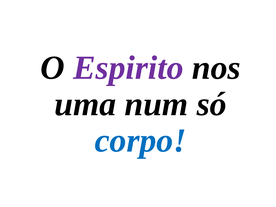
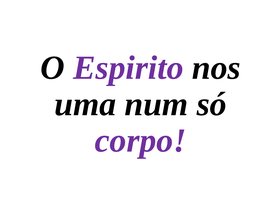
corpo colour: blue -> purple (140, 141)
